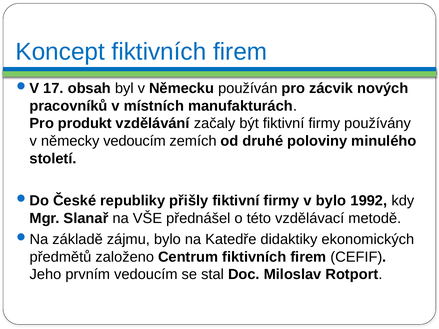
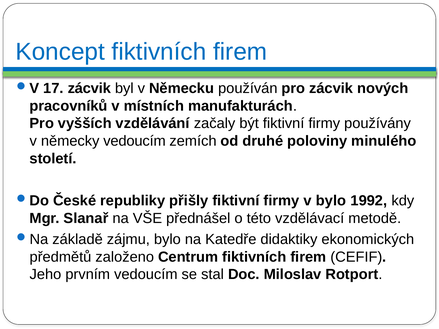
17 obsah: obsah -> zácvik (89, 88)
produkt: produkt -> vyšších (85, 124)
